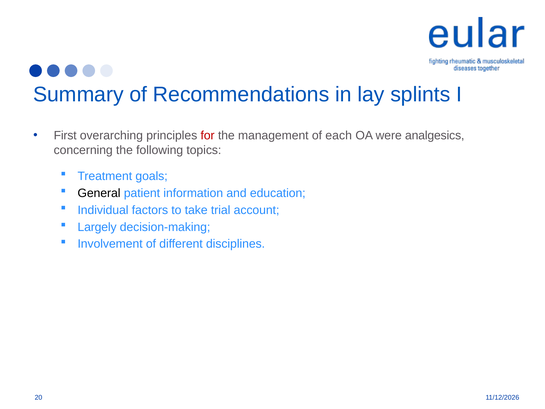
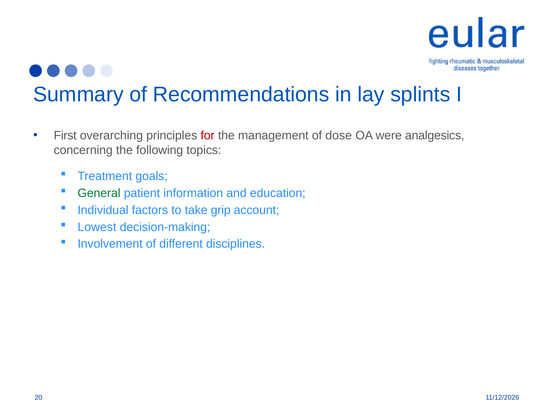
each: each -> dose (339, 135)
General colour: black -> green (99, 193)
trial: trial -> grip (221, 210)
Largely: Largely -> Lowest (97, 227)
